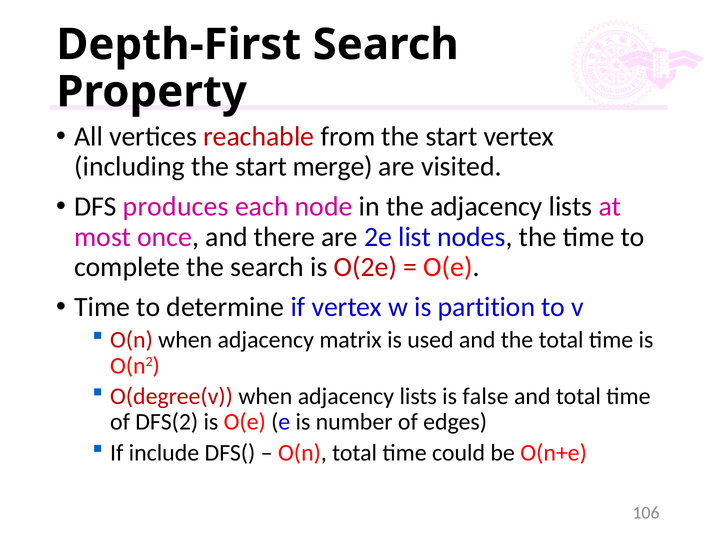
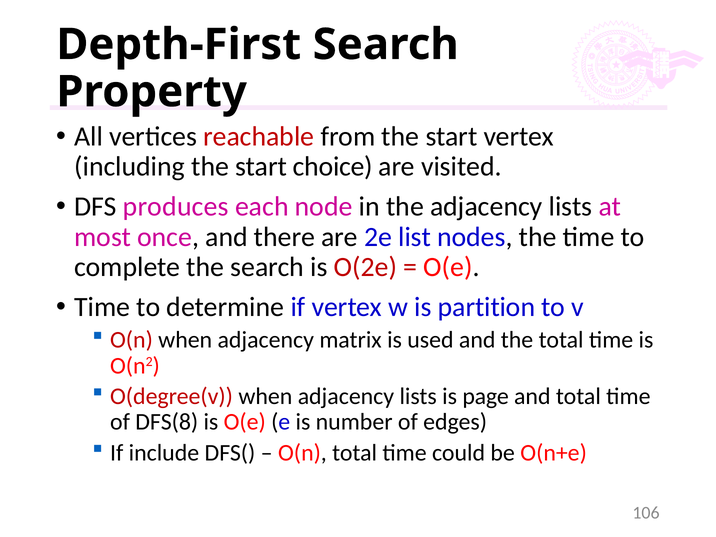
merge: merge -> choice (333, 167)
false: false -> page (486, 396)
DFS(2: DFS(2 -> DFS(8 (167, 422)
